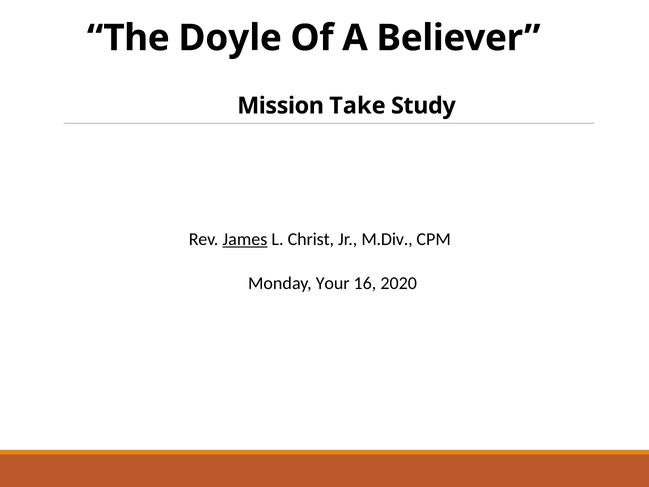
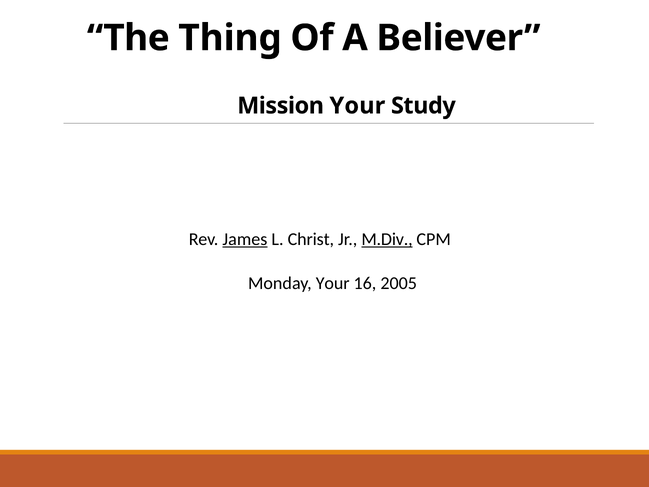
Doyle: Doyle -> Thing (230, 38)
Mission Take: Take -> Your (357, 106)
M.Div underline: none -> present (387, 239)
2020: 2020 -> 2005 (399, 283)
